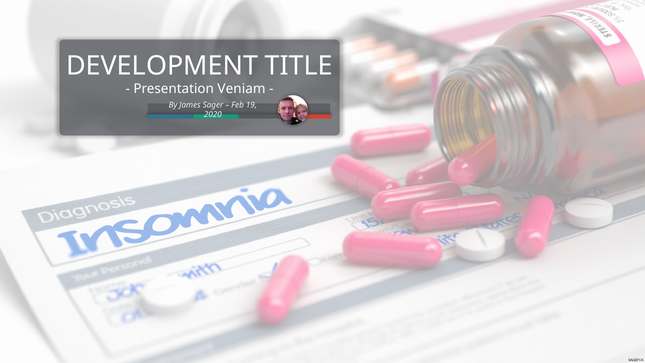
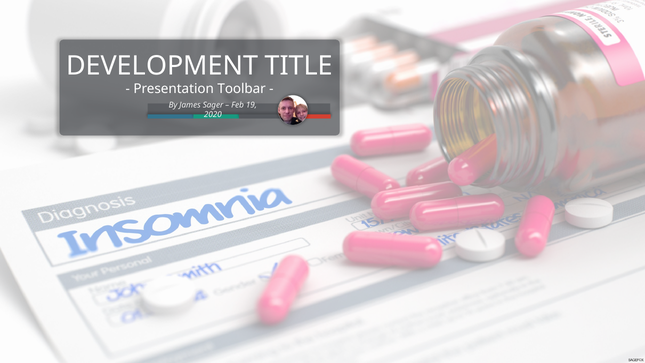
Veniam: Veniam -> Toolbar (242, 89)
